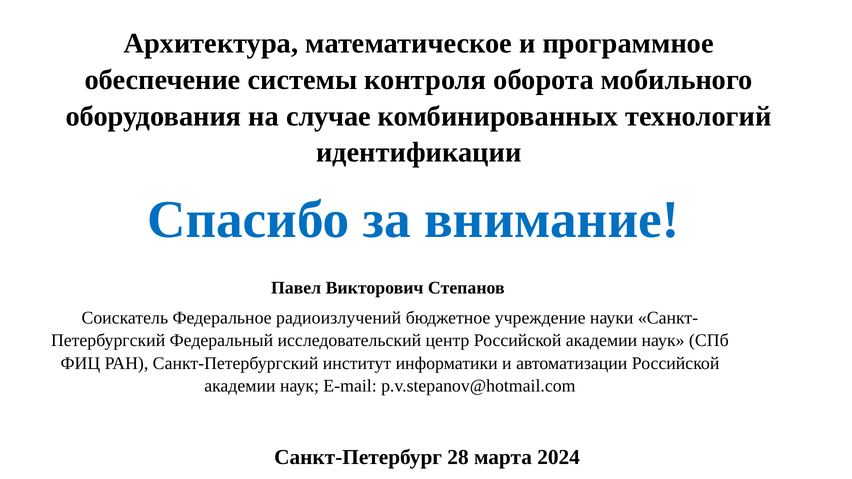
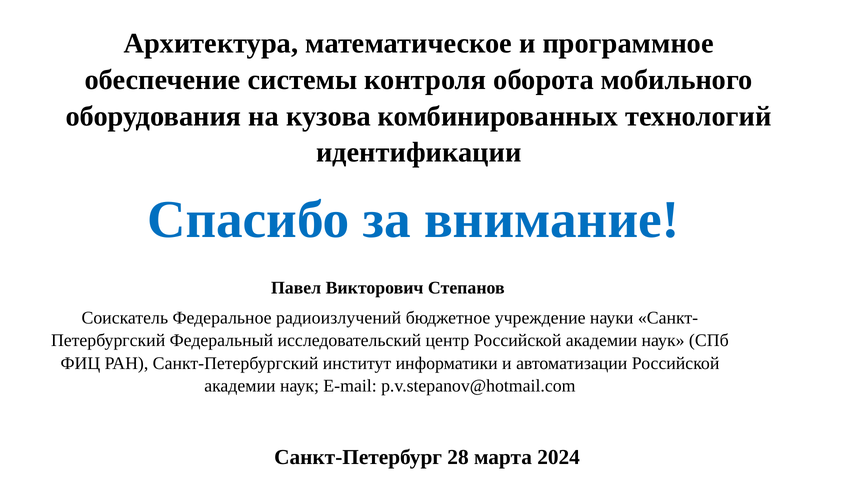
случае: случае -> кузова (329, 116)
